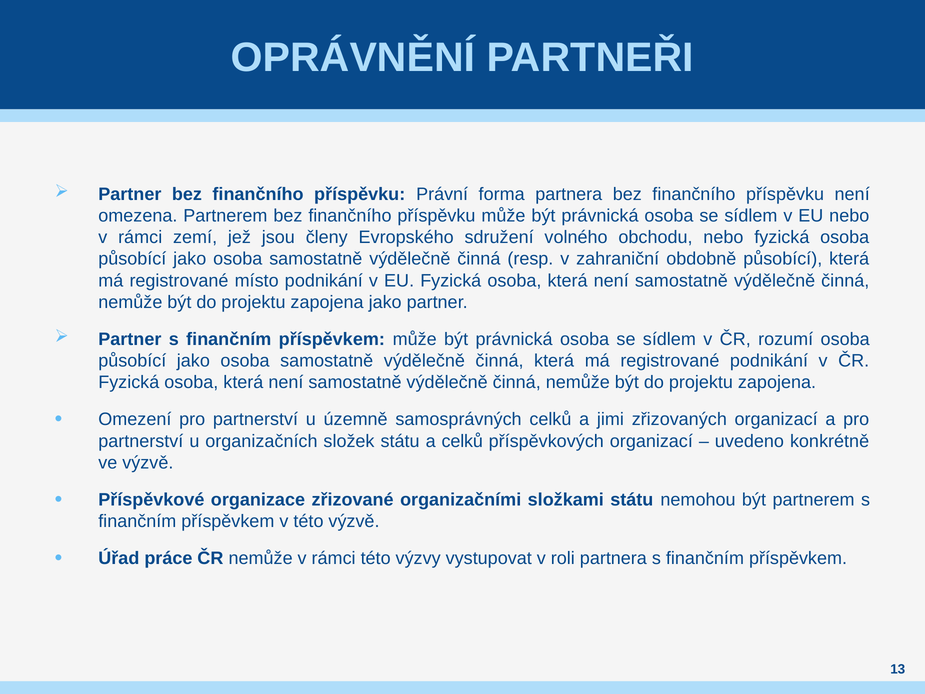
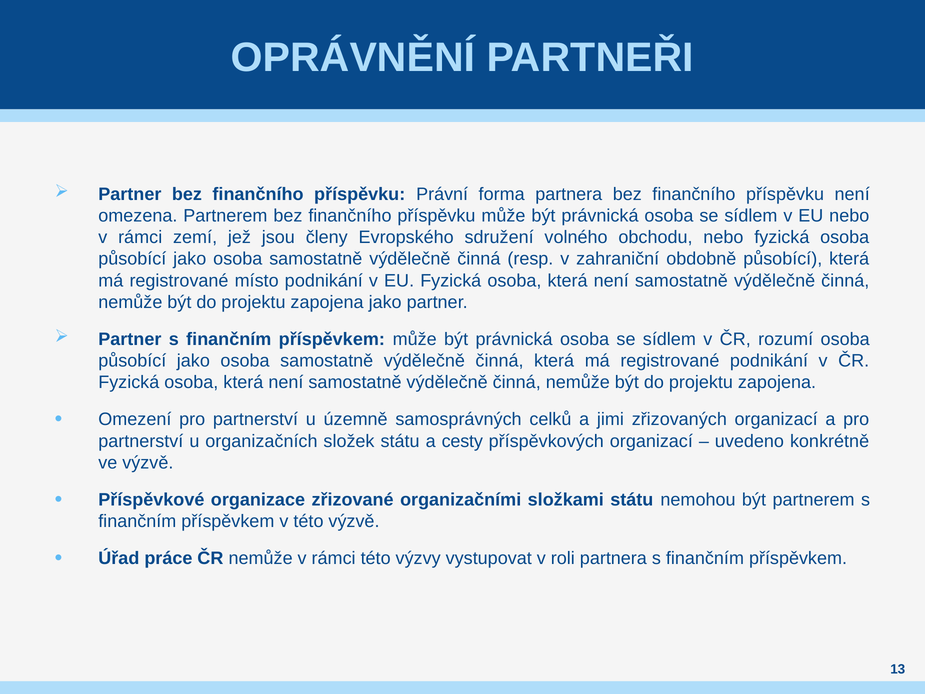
a celků: celků -> cesty (462, 441)
